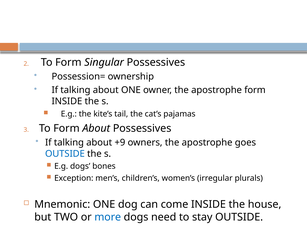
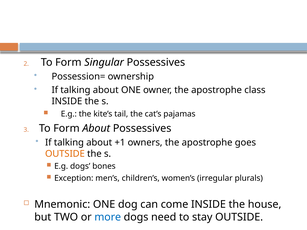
apostrophe form: form -> class (255, 90)
+9: +9 -> +1 (120, 143)
OUTSIDE colour: blue -> orange (65, 154)
